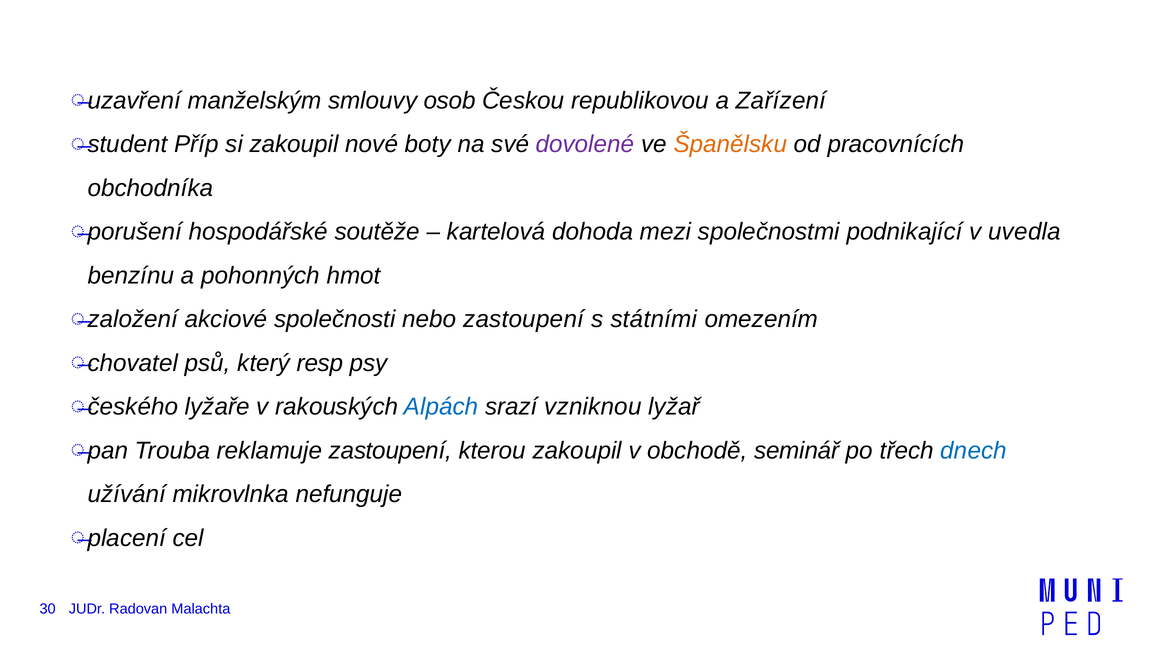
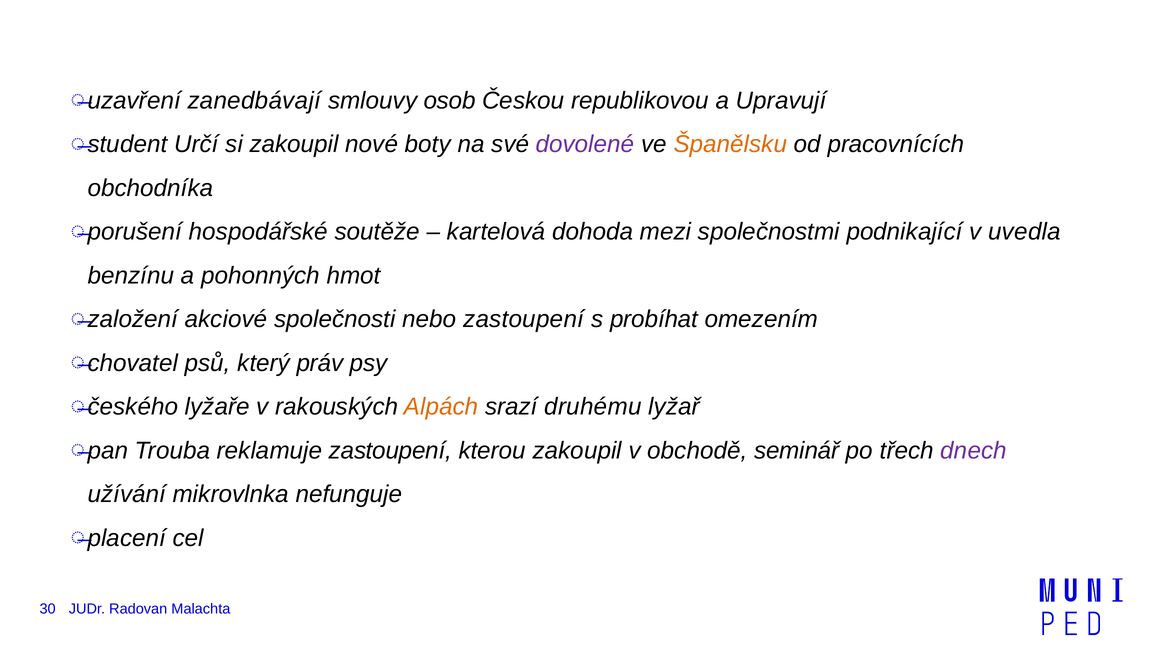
manželským: manželským -> zanedbávají (254, 101)
Zařízení: Zařízení -> Upravují (781, 101)
Příp: Příp -> Určí (196, 144)
státními: státními -> probíhat (654, 319)
resp: resp -> práv (320, 363)
Alpách colour: blue -> orange (441, 406)
vzniknou: vzniknou -> druhému (593, 406)
dnech colour: blue -> purple (974, 450)
